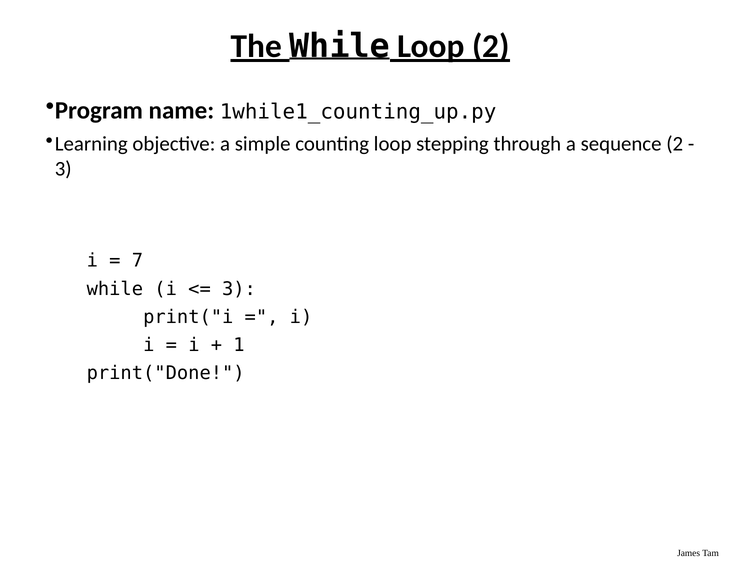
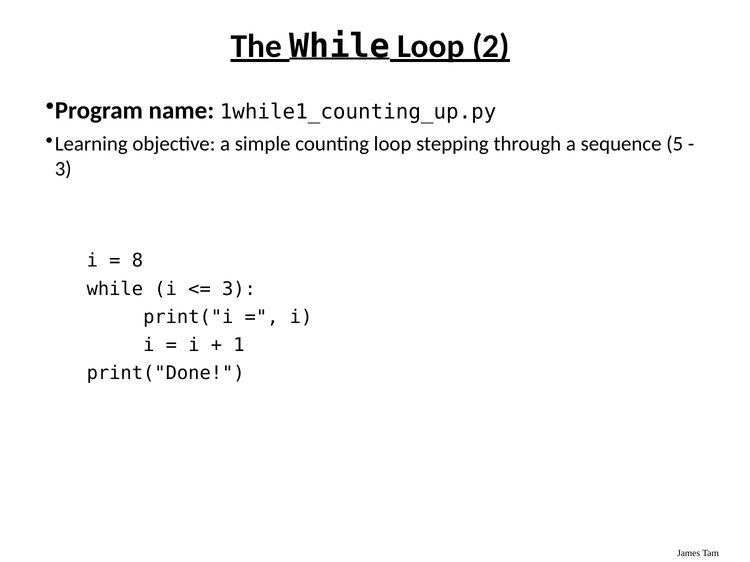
sequence 2: 2 -> 5 (675, 144)
7: 7 -> 8 (137, 261)
